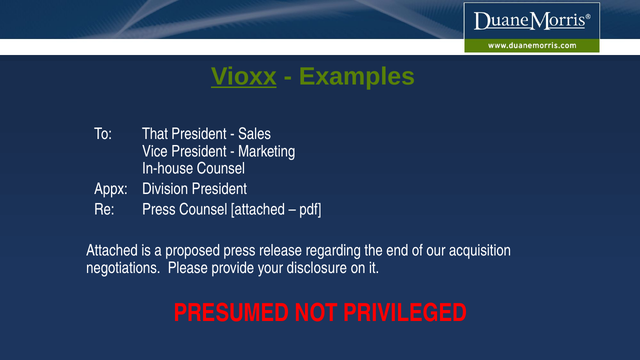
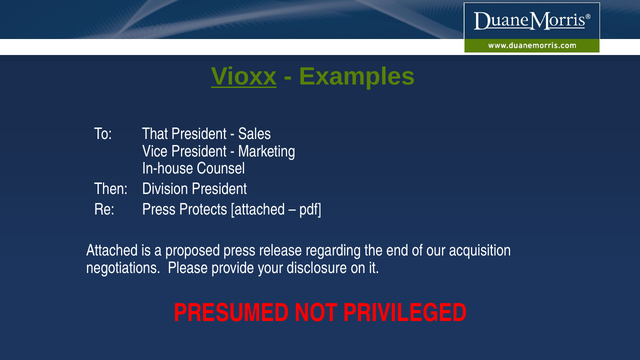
Appx: Appx -> Then (111, 189)
Press Counsel: Counsel -> Protects (203, 210)
